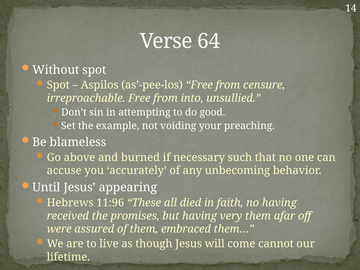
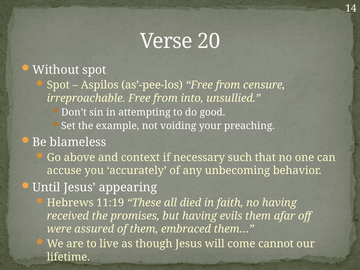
64: 64 -> 20 (209, 41)
burned: burned -> context (140, 157)
11:96: 11:96 -> 11:19 (110, 203)
very: very -> evils (231, 216)
